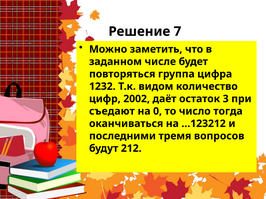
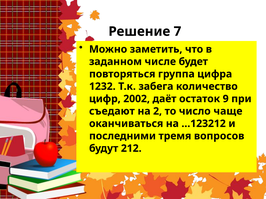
видом: видом -> забега (156, 87)
3: 3 -> 9 (226, 99)
0: 0 -> 2 (158, 111)
тогда: тогда -> чаще (228, 111)
